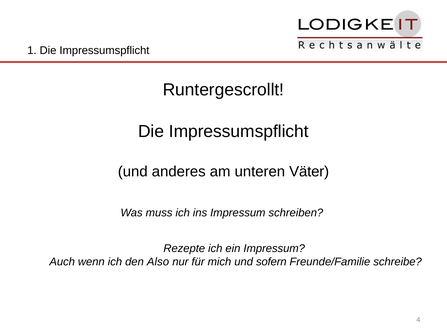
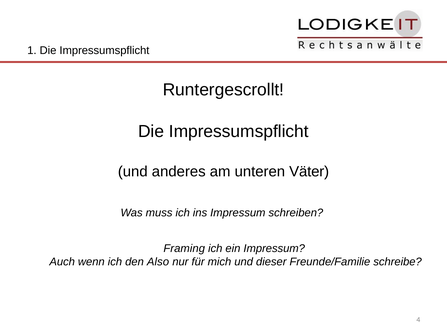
Rezepte: Rezepte -> Framing (184, 249)
sofern: sofern -> dieser (271, 262)
